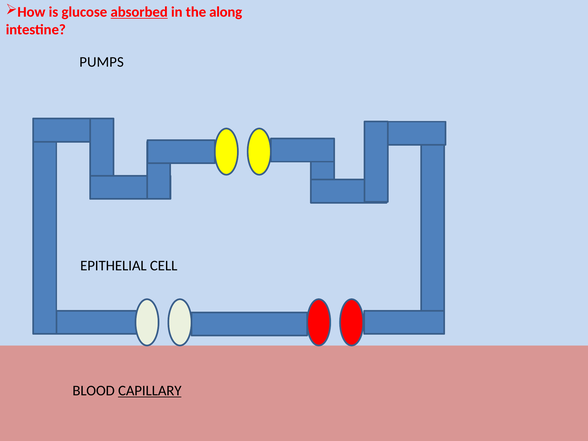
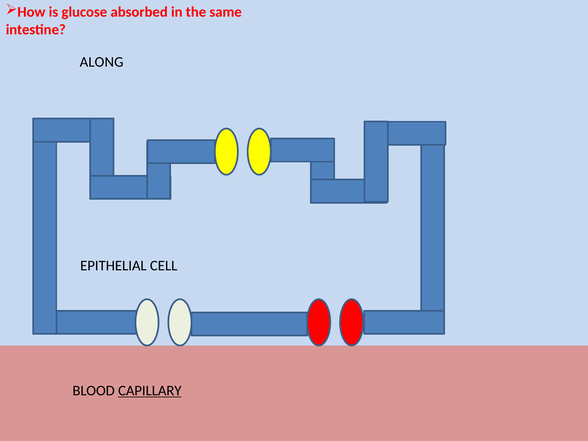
absorbed underline: present -> none (139, 12)
along: along -> same (226, 12)
PUMPS: PUMPS -> ALONG (102, 62)
